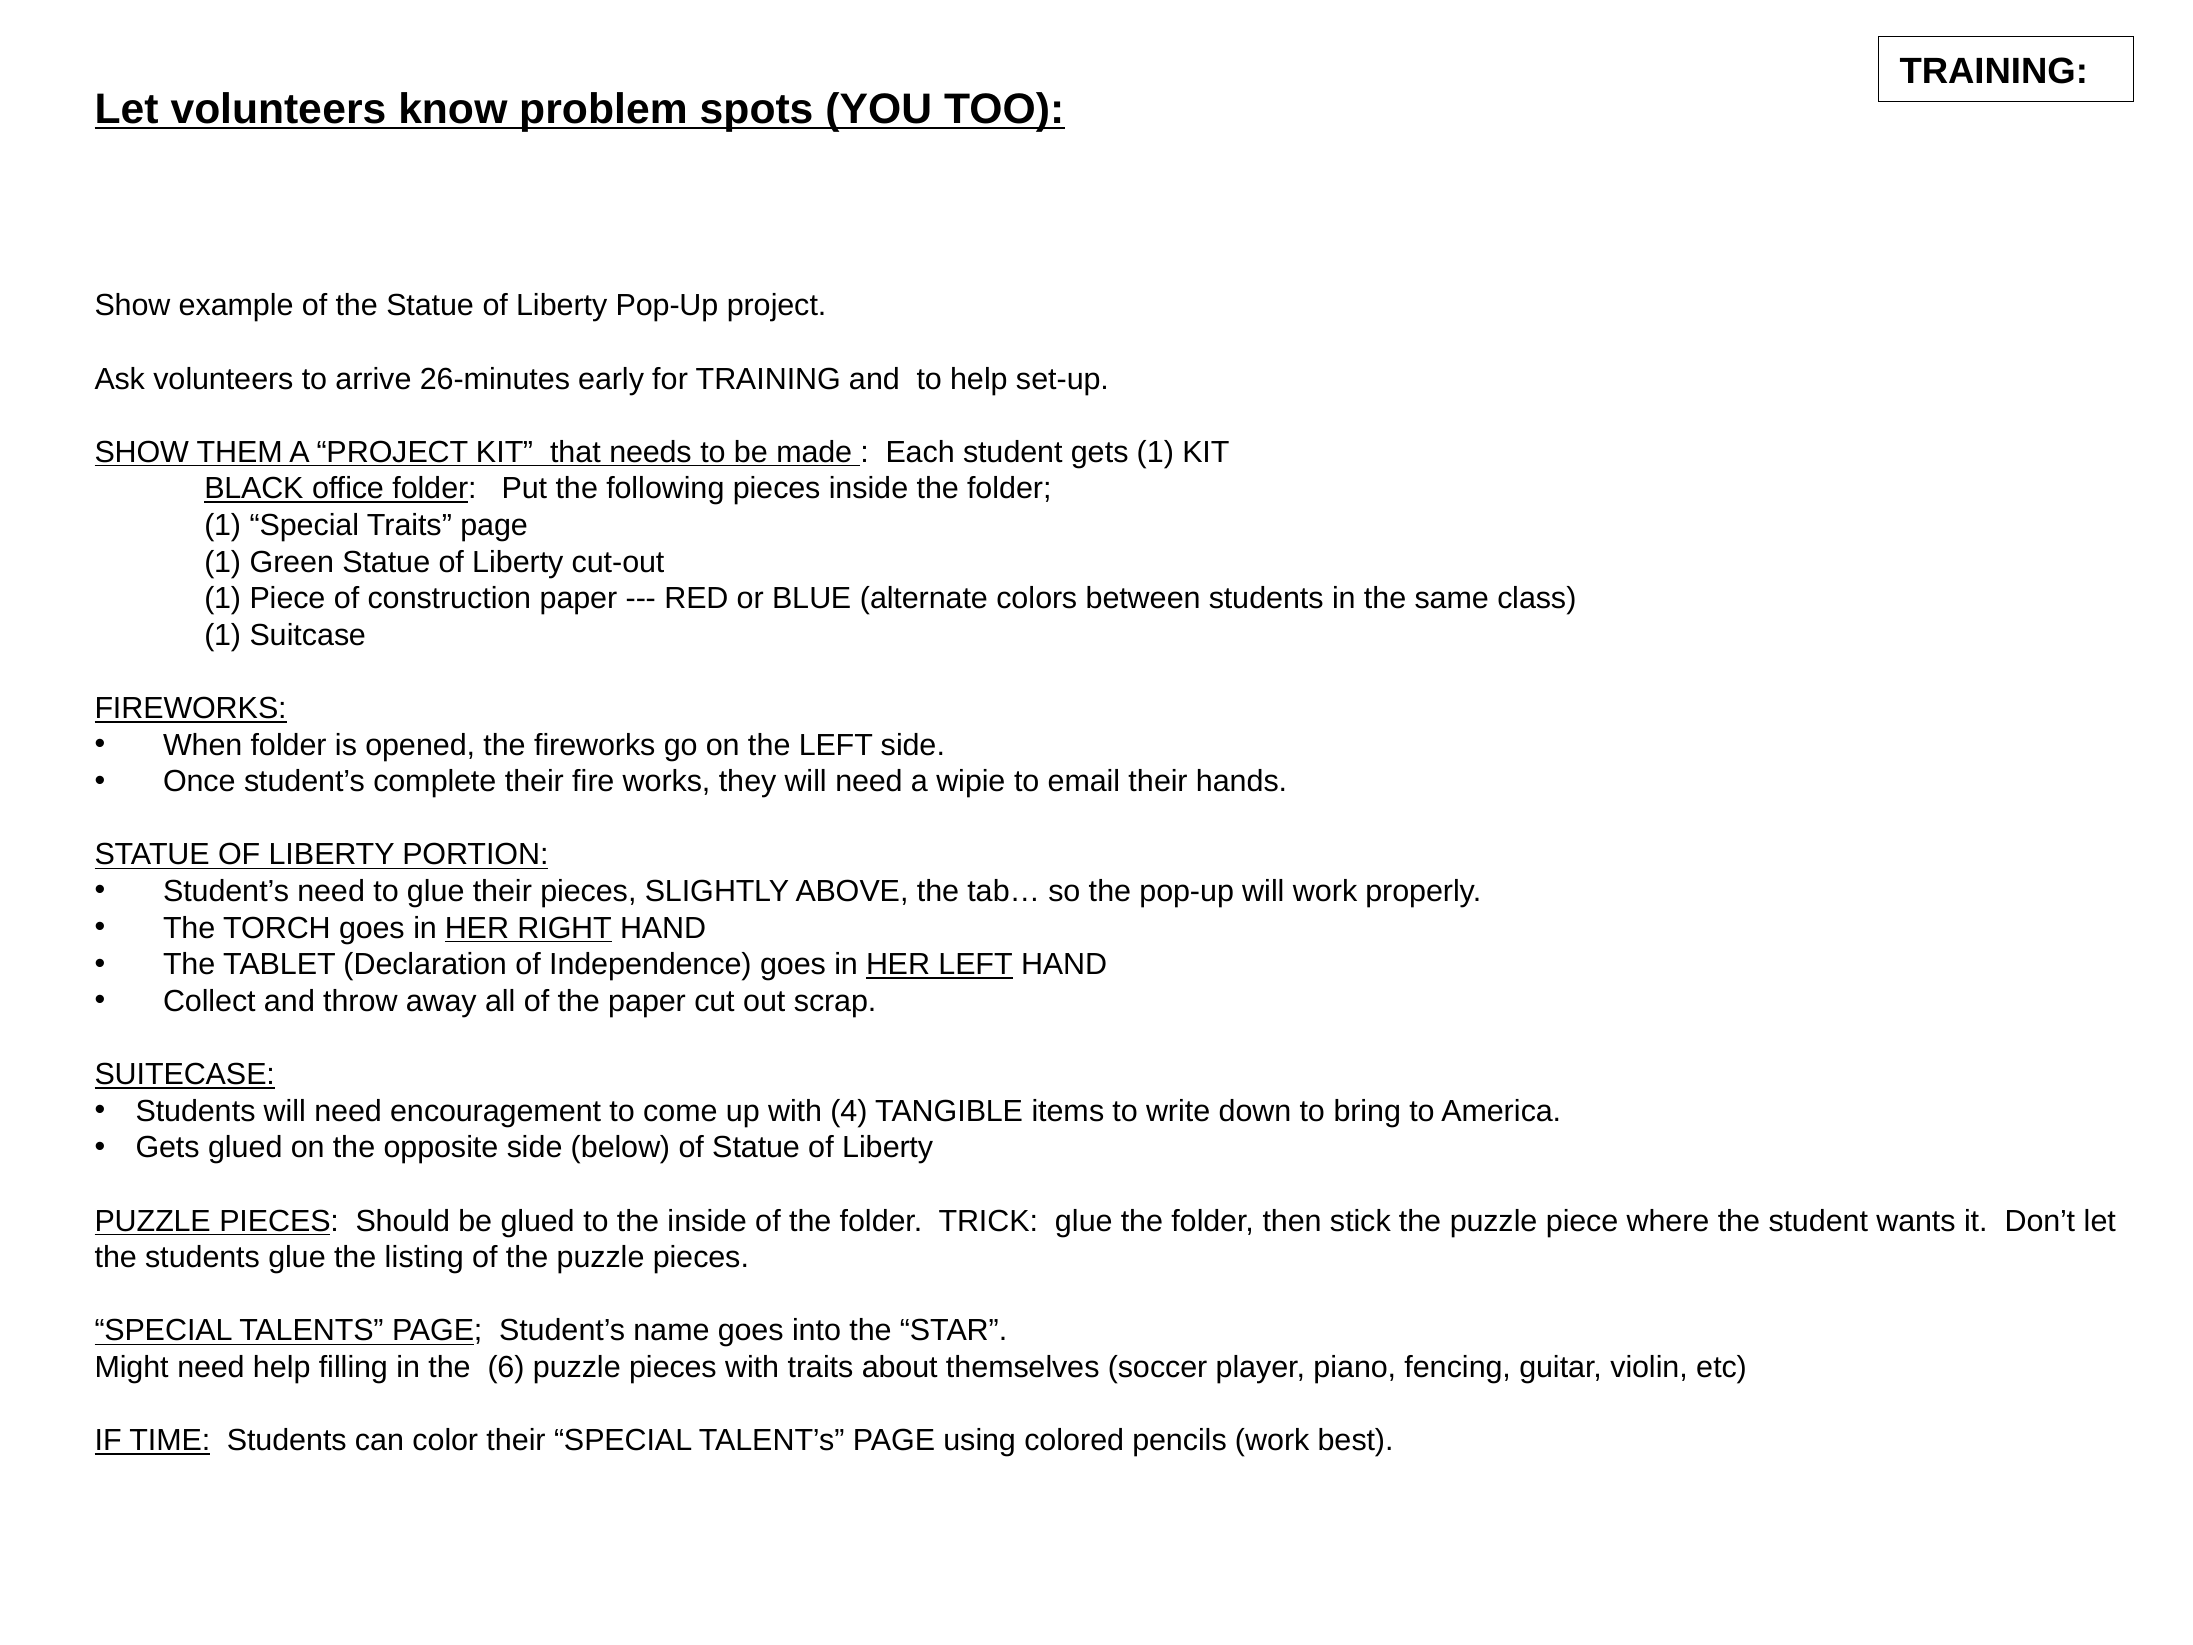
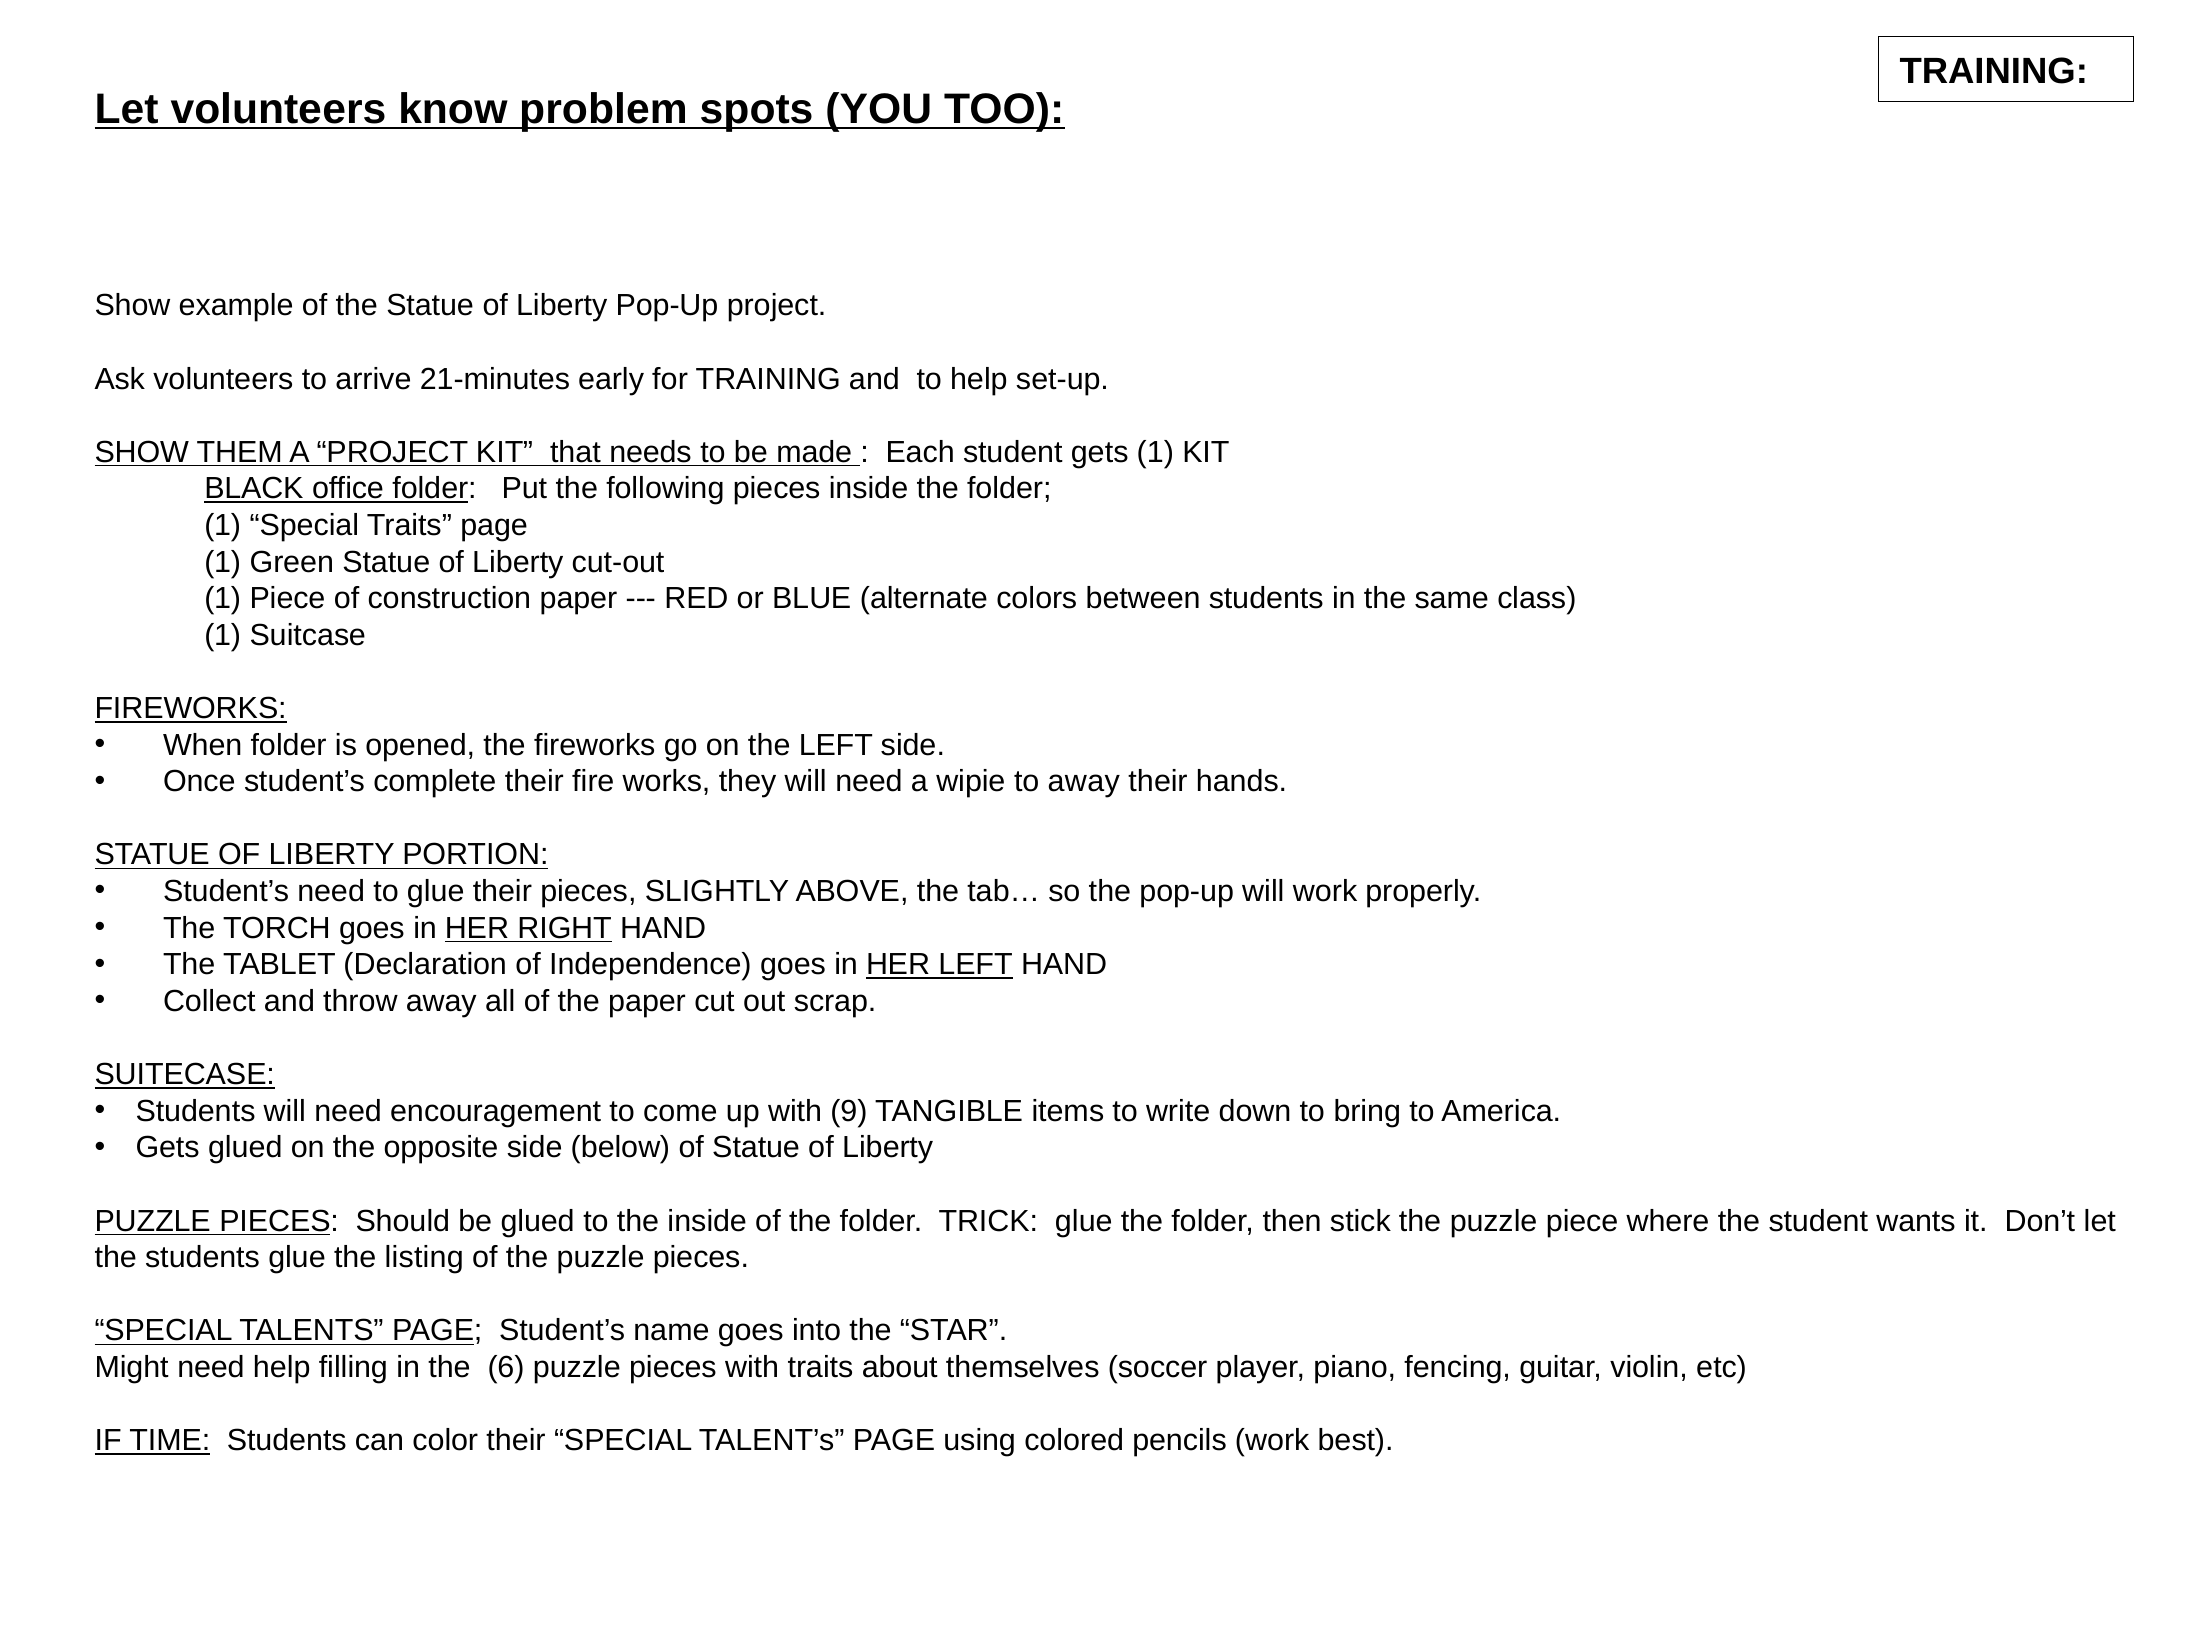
26-minutes: 26-minutes -> 21-minutes (495, 379)
to email: email -> away (1084, 782)
4: 4 -> 9 (849, 1111)
